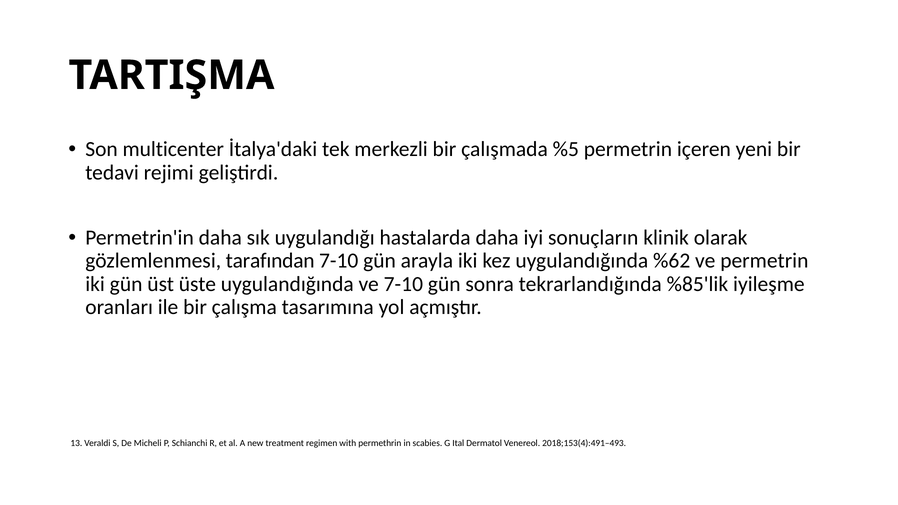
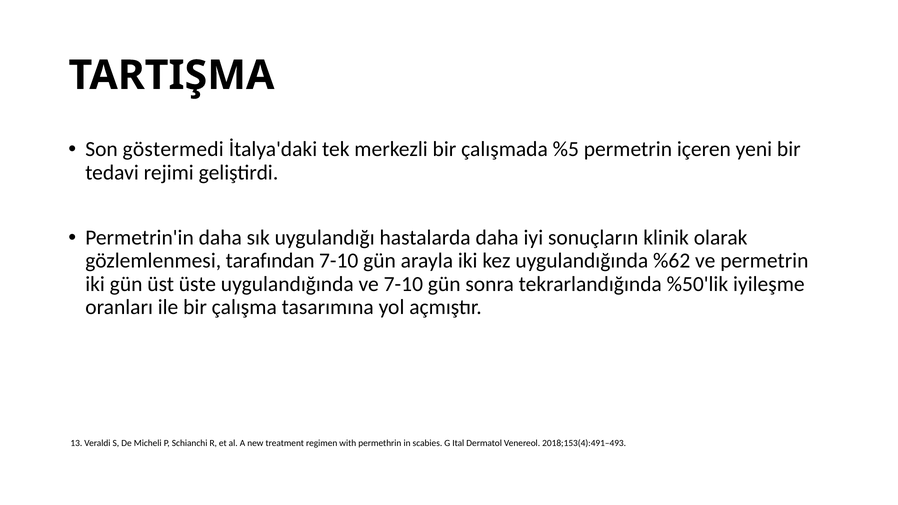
multicenter: multicenter -> göstermedi (173, 149)
%85'lik: %85'lik -> %50'lik (697, 284)
